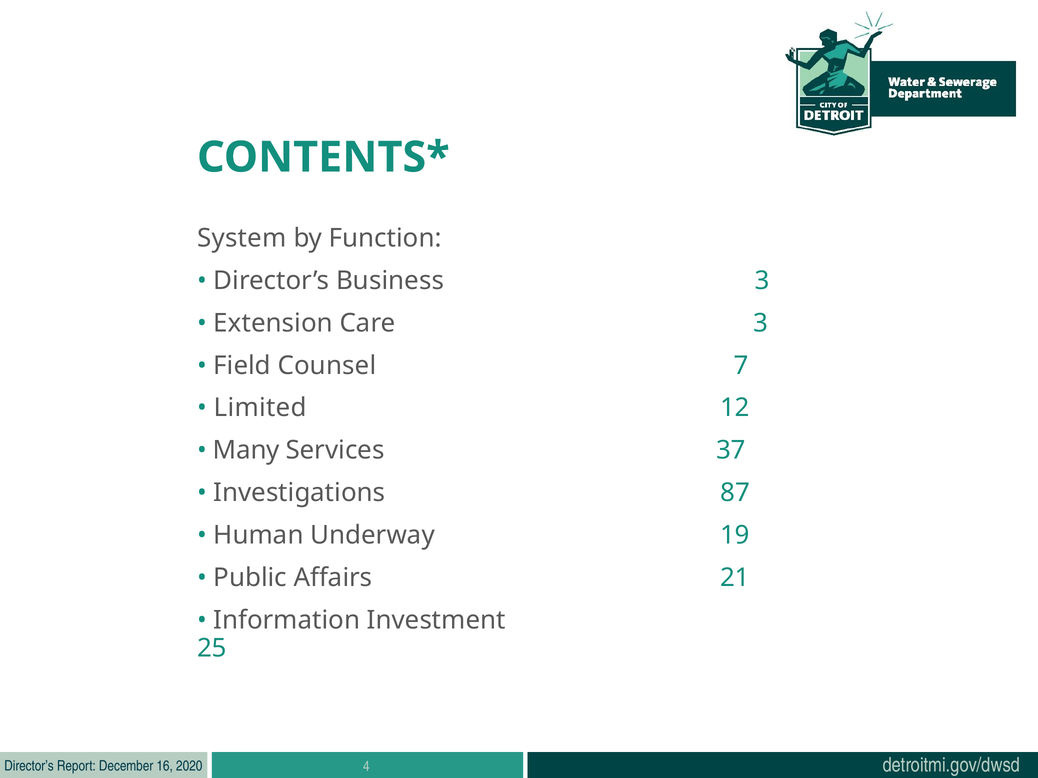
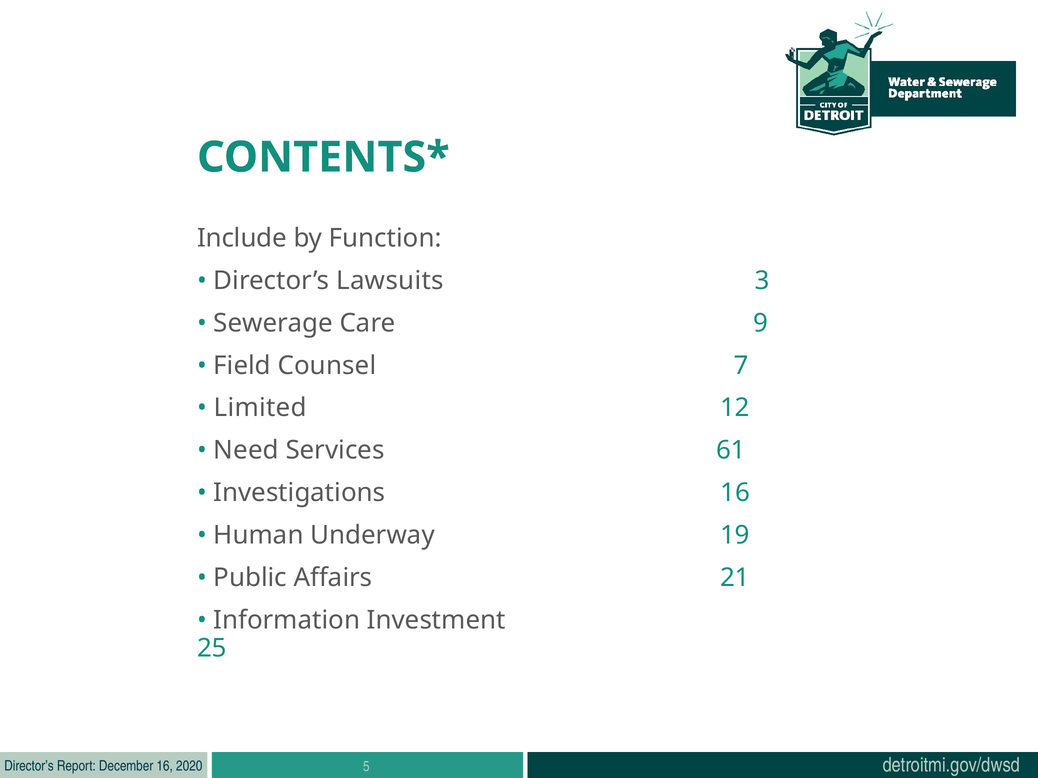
System: System -> Include (242, 238)
Business: Business -> Lawsuits (390, 281)
Extension: Extension -> Sewerage (273, 323)
Care 3: 3 -> 9 (761, 323)
Many: Many -> Need (246, 451)
37: 37 -> 61 (731, 451)
Investigations 87: 87 -> 16 (735, 493)
4: 4 -> 5 (366, 767)
